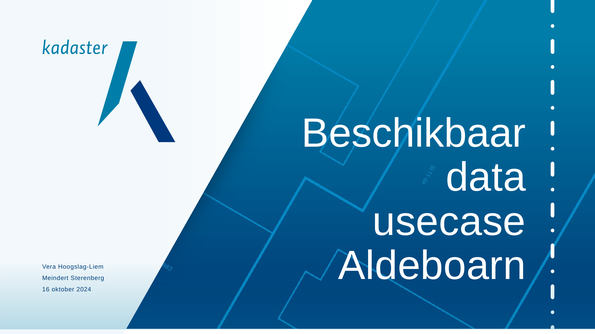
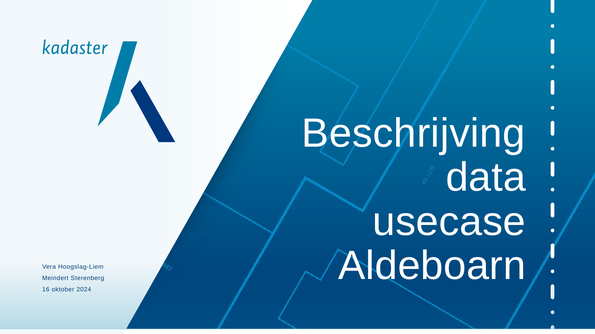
Beschikbaar: Beschikbaar -> Beschrijving (413, 134)
